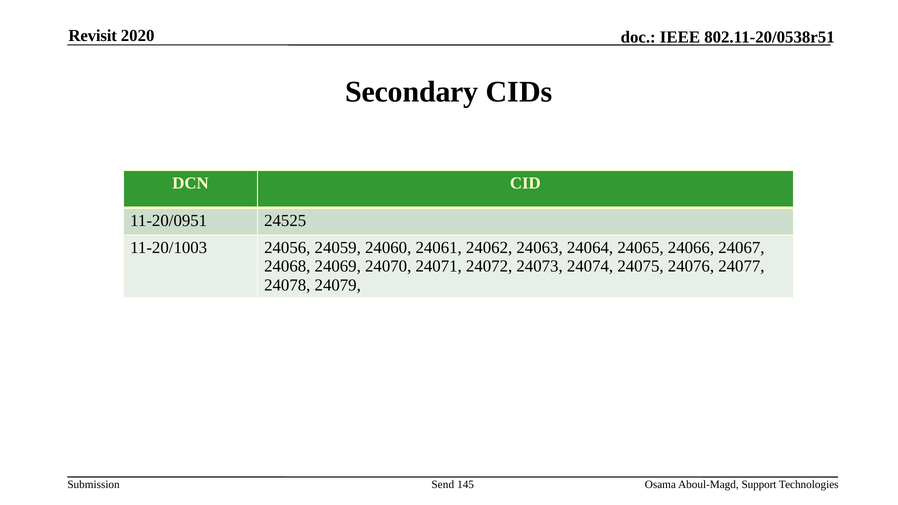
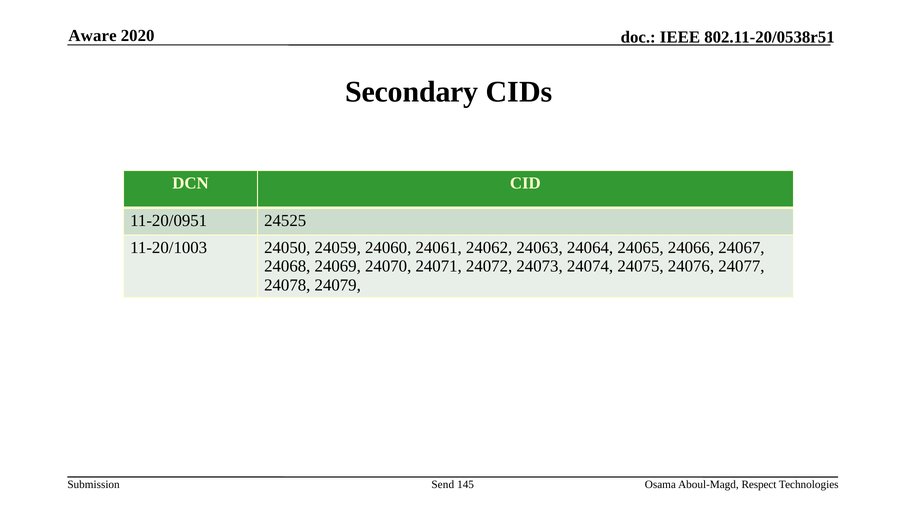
Revisit: Revisit -> Aware (93, 36)
24056: 24056 -> 24050 (287, 248)
Support: Support -> Respect (759, 484)
